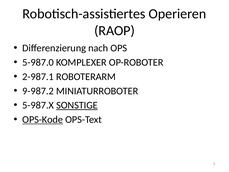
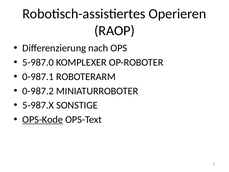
2-987.1: 2-987.1 -> 0-987.1 (38, 77)
9-987.2: 9-987.2 -> 0-987.2 (38, 91)
SONSTIGE underline: present -> none (77, 105)
